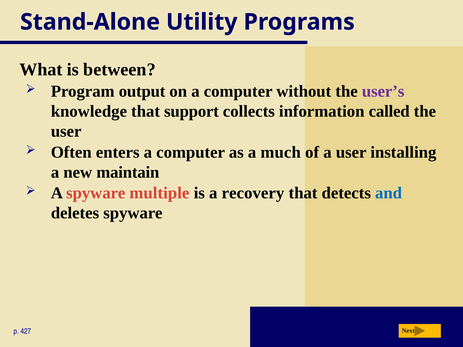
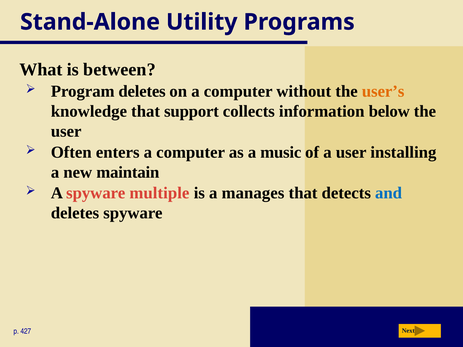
Program output: output -> deletes (142, 91)
user’s colour: purple -> orange (383, 91)
called: called -> below (389, 111)
much: much -> music (281, 152)
recovery: recovery -> manages (253, 193)
